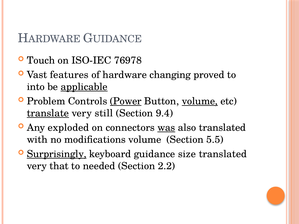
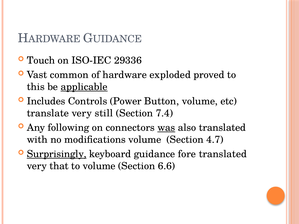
76978: 76978 -> 29336 (128, 60)
features: features -> common (69, 75)
changing: changing -> exploded (170, 75)
into: into -> this (36, 87)
Problem: Problem -> Includes (46, 101)
Power underline: present -> none (126, 101)
volume underline: present -> none (200, 101)
translate underline: present -> none (48, 113)
9.4: 9.4 -> 7.4 (164, 113)
exploded: exploded -> following (69, 128)
5.5: 5.5 -> 4.7 (215, 140)
size: size -> fore (187, 154)
to needed: needed -> volume (99, 166)
2.2: 2.2 -> 6.6 (166, 166)
